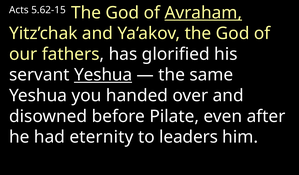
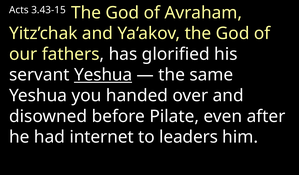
5.62-15: 5.62-15 -> 3.43-15 (49, 10)
Avraham underline: present -> none (203, 13)
eternity: eternity -> internet (102, 137)
